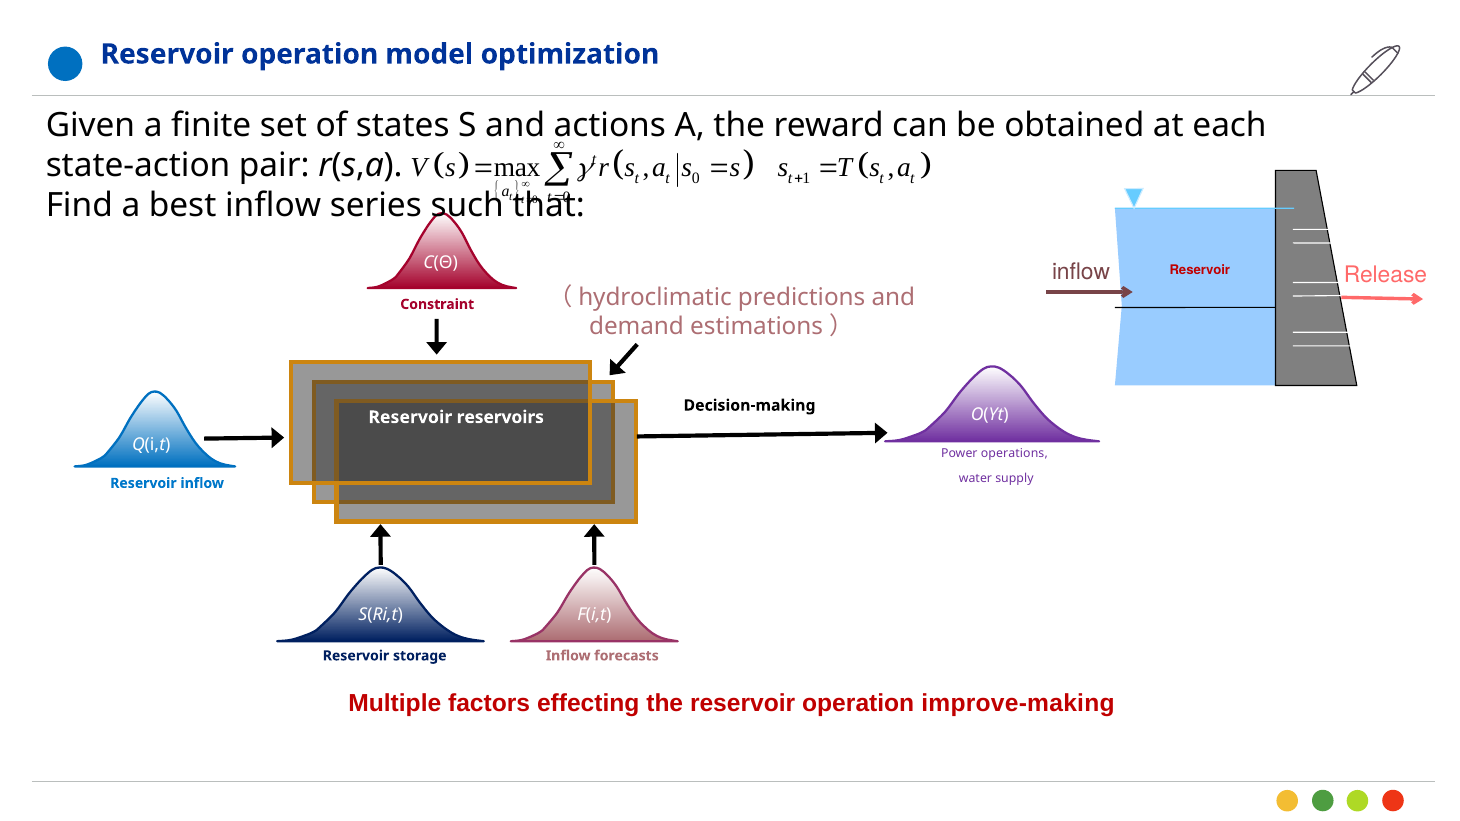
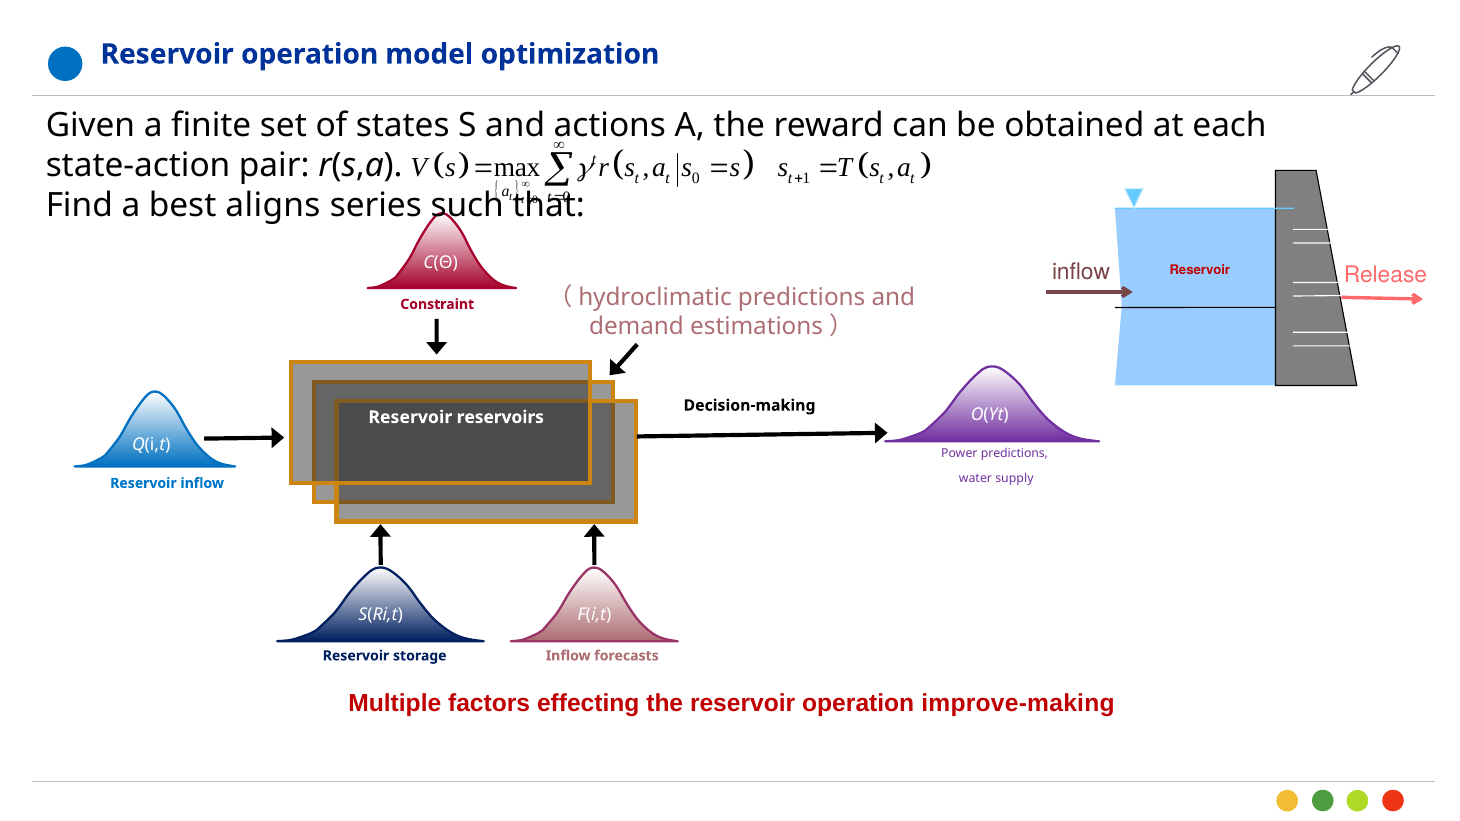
best inflow: inflow -> aligns (273, 206)
Power operations: operations -> predictions (1014, 453)
